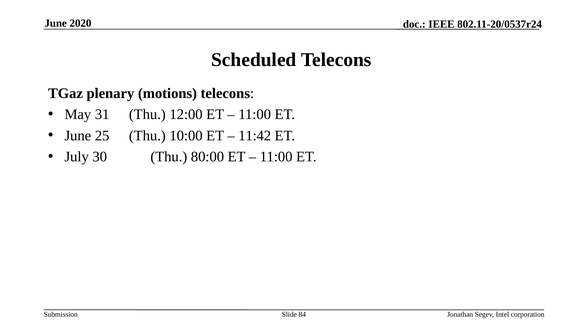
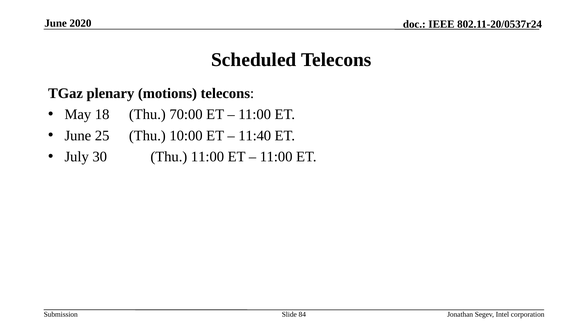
31: 31 -> 18 (102, 114)
12:00: 12:00 -> 70:00 (186, 114)
11:42: 11:42 -> 11:40 (255, 136)
Thu 80:00: 80:00 -> 11:00 (207, 157)
